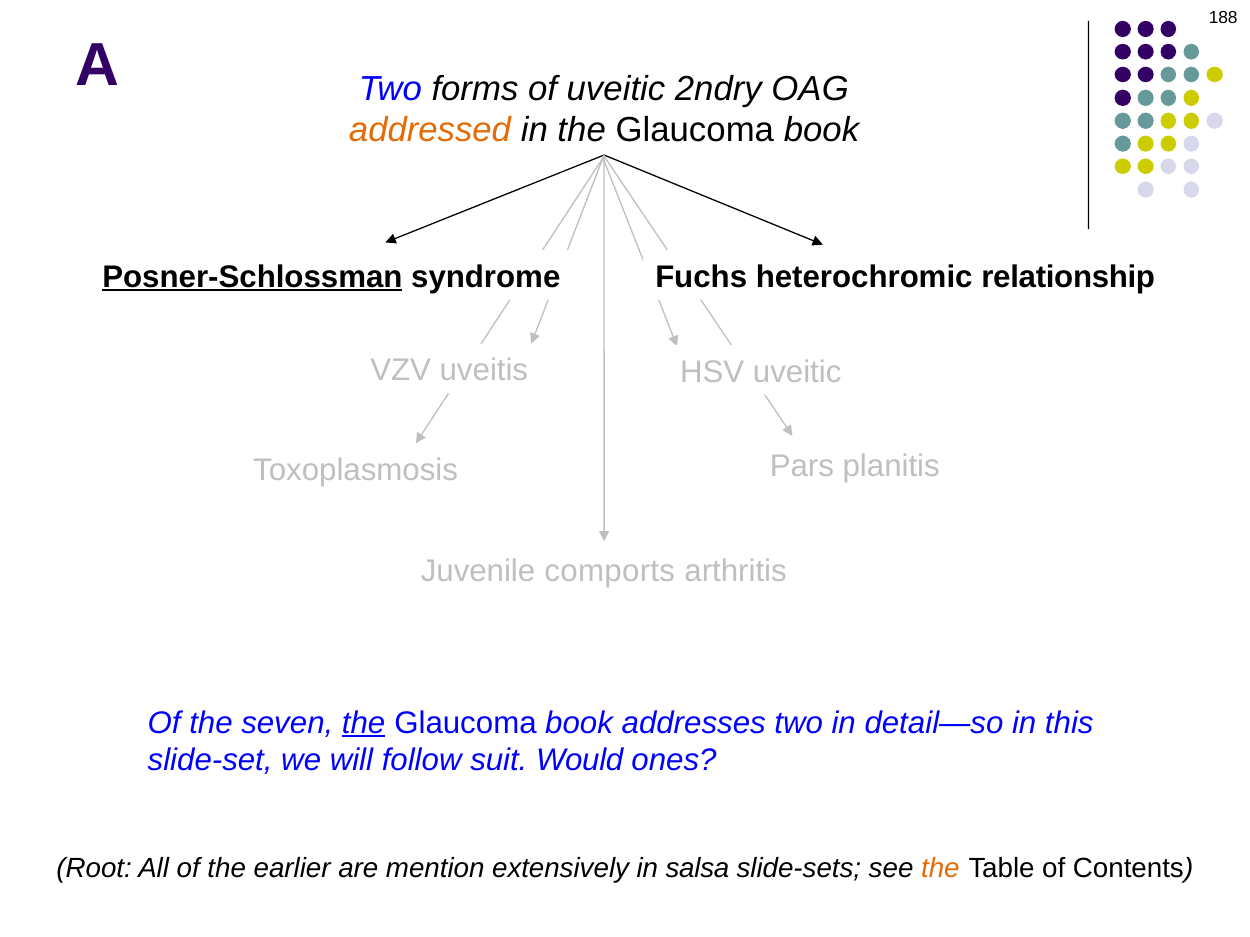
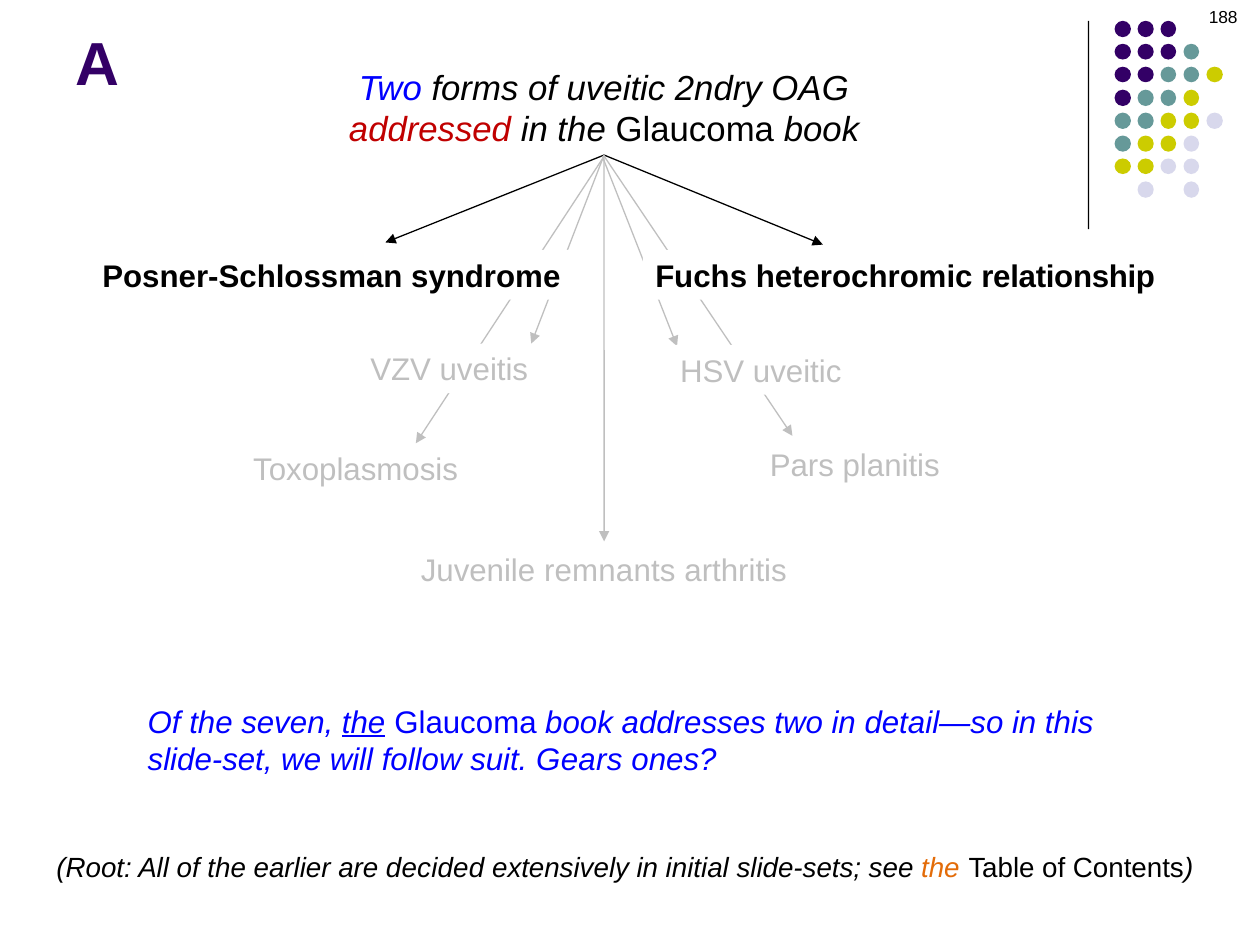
addressed colour: orange -> red (430, 131)
Posner-Schlossman underline: present -> none (252, 277)
comports: comports -> remnants (610, 572)
Would: Would -> Gears (579, 761)
mention: mention -> decided (435, 869)
salsa: salsa -> initial (697, 869)
